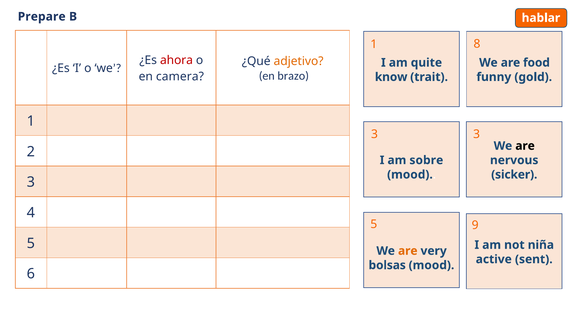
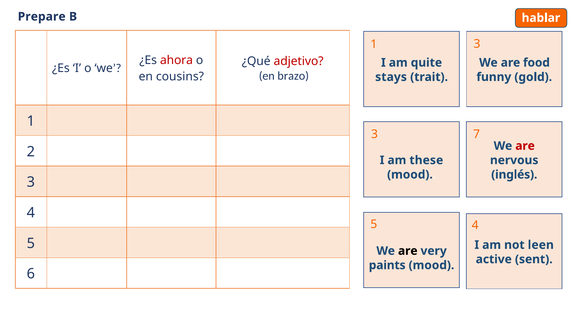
1 8: 8 -> 3 (477, 44)
adjetivo colour: orange -> red (299, 61)
camera: camera -> cousins (180, 77)
know: know -> stays (391, 77)
3 3: 3 -> 7 (477, 134)
are colour: black -> red (525, 146)
sobre: sobre -> these (426, 160)
sicker: sicker -> inglés (514, 175)
5 9: 9 -> 4 (475, 225)
niña: niña -> leen (541, 245)
are colour: orange -> black (408, 251)
bolsas: bolsas -> paints (387, 265)
